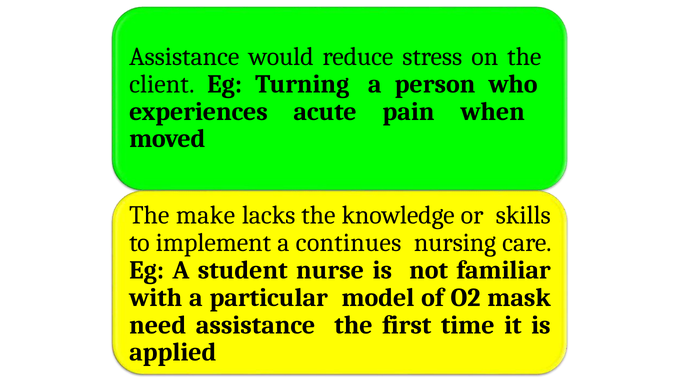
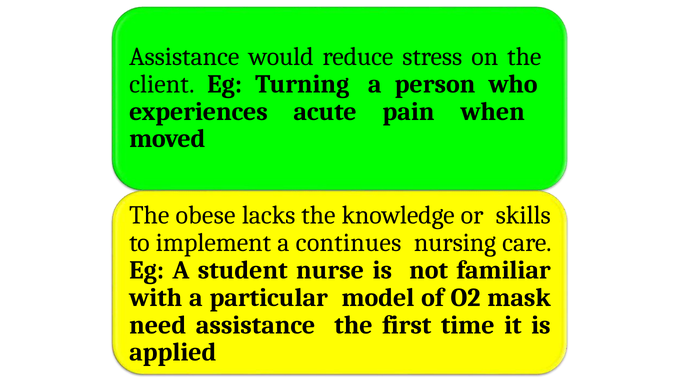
make: make -> obese (206, 216)
